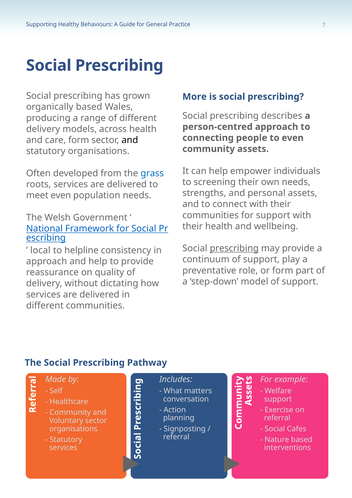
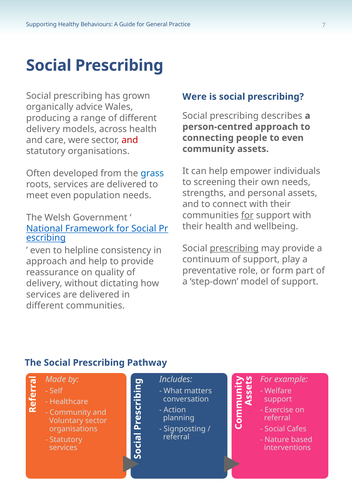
More: More -> Were (195, 97)
organically based: based -> advice (89, 107)
care form: form -> were (79, 140)
and colour: black -> red (130, 140)
for underline: none -> present (247, 215)
local: local -> even (40, 250)
